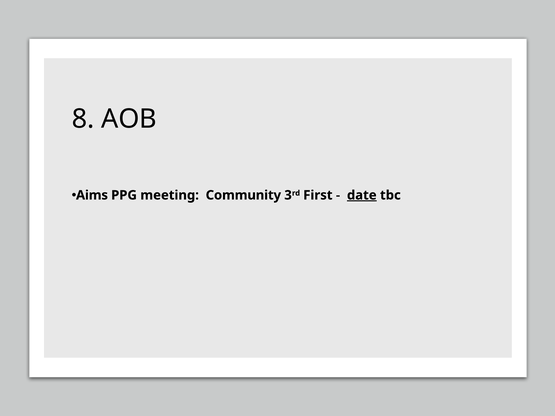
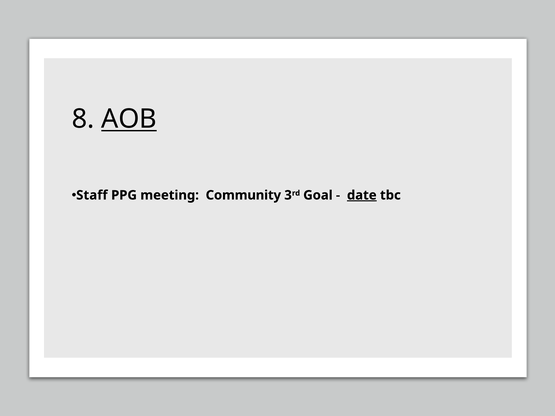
AOB underline: none -> present (129, 119)
Aims: Aims -> Staff (92, 195)
First: First -> Goal (318, 195)
